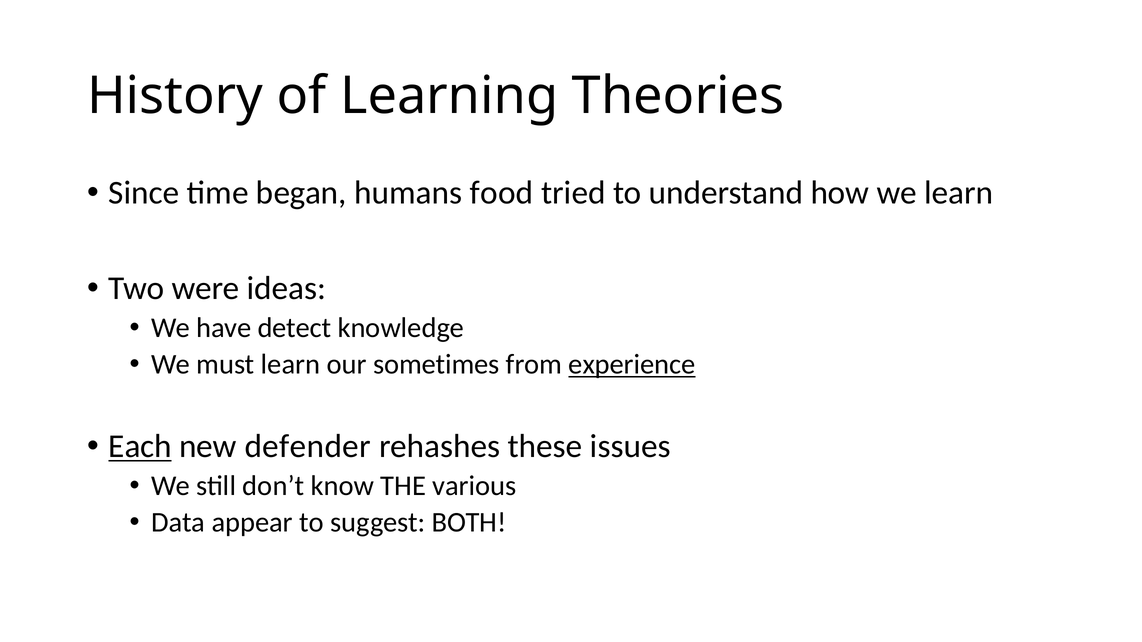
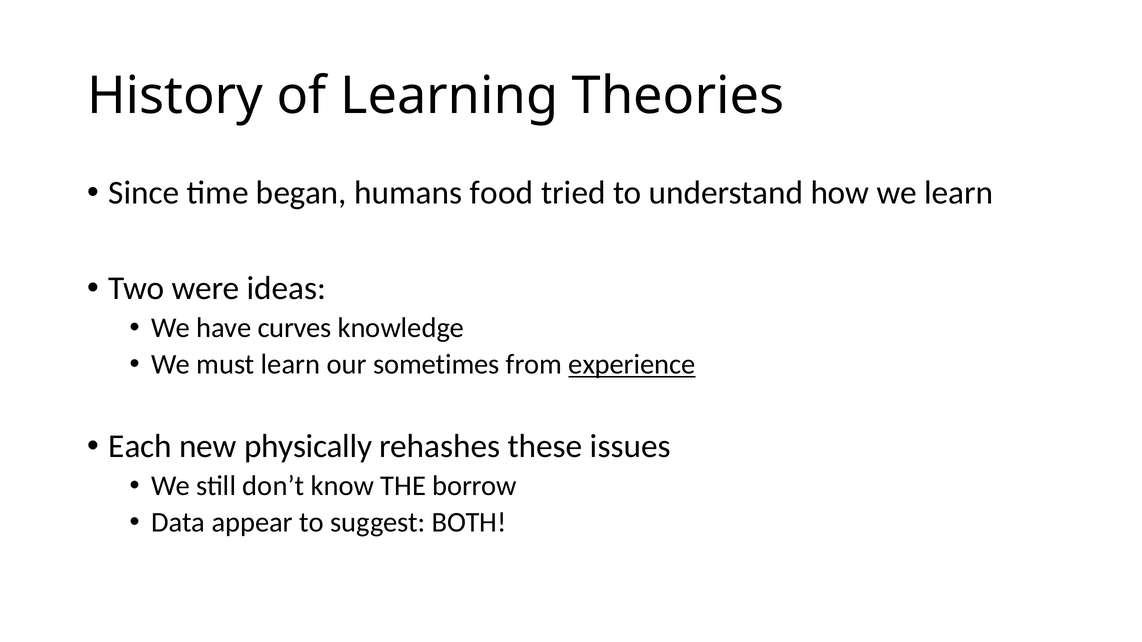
detect: detect -> curves (294, 328)
Each underline: present -> none (140, 447)
defender: defender -> physically (308, 447)
various: various -> borrow (475, 486)
